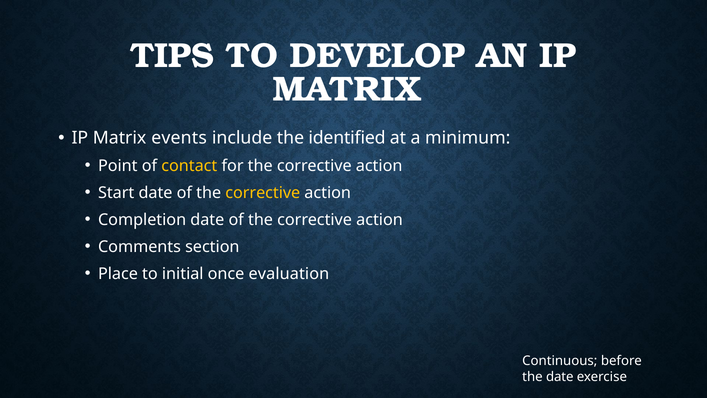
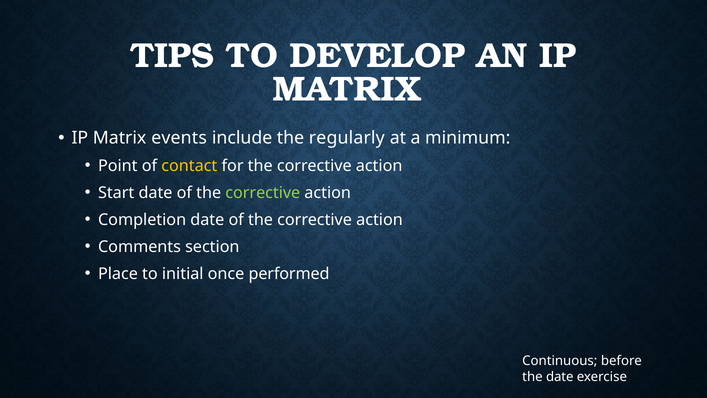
identified: identified -> regularly (347, 138)
corrective colour: yellow -> light green (263, 193)
evaluation: evaluation -> performed (289, 274)
